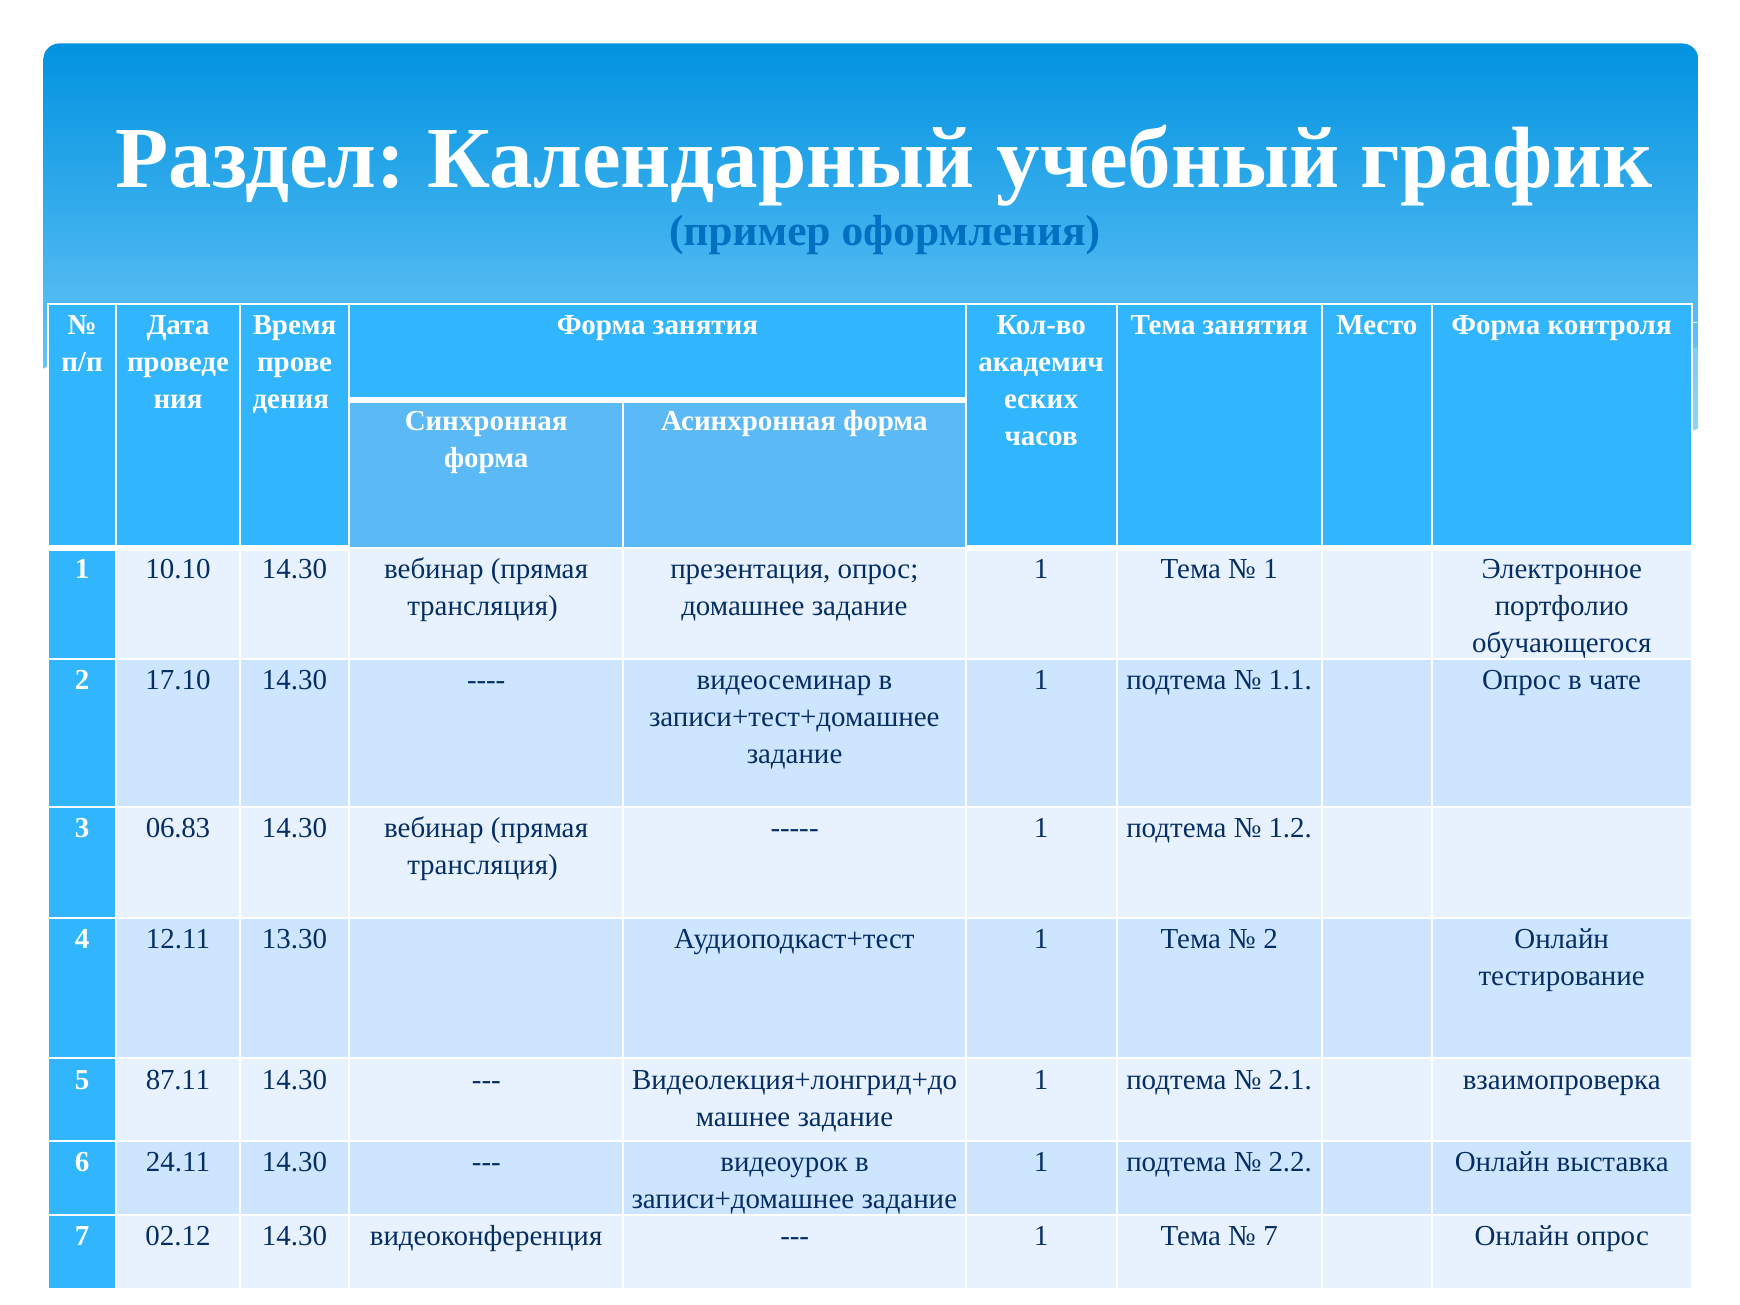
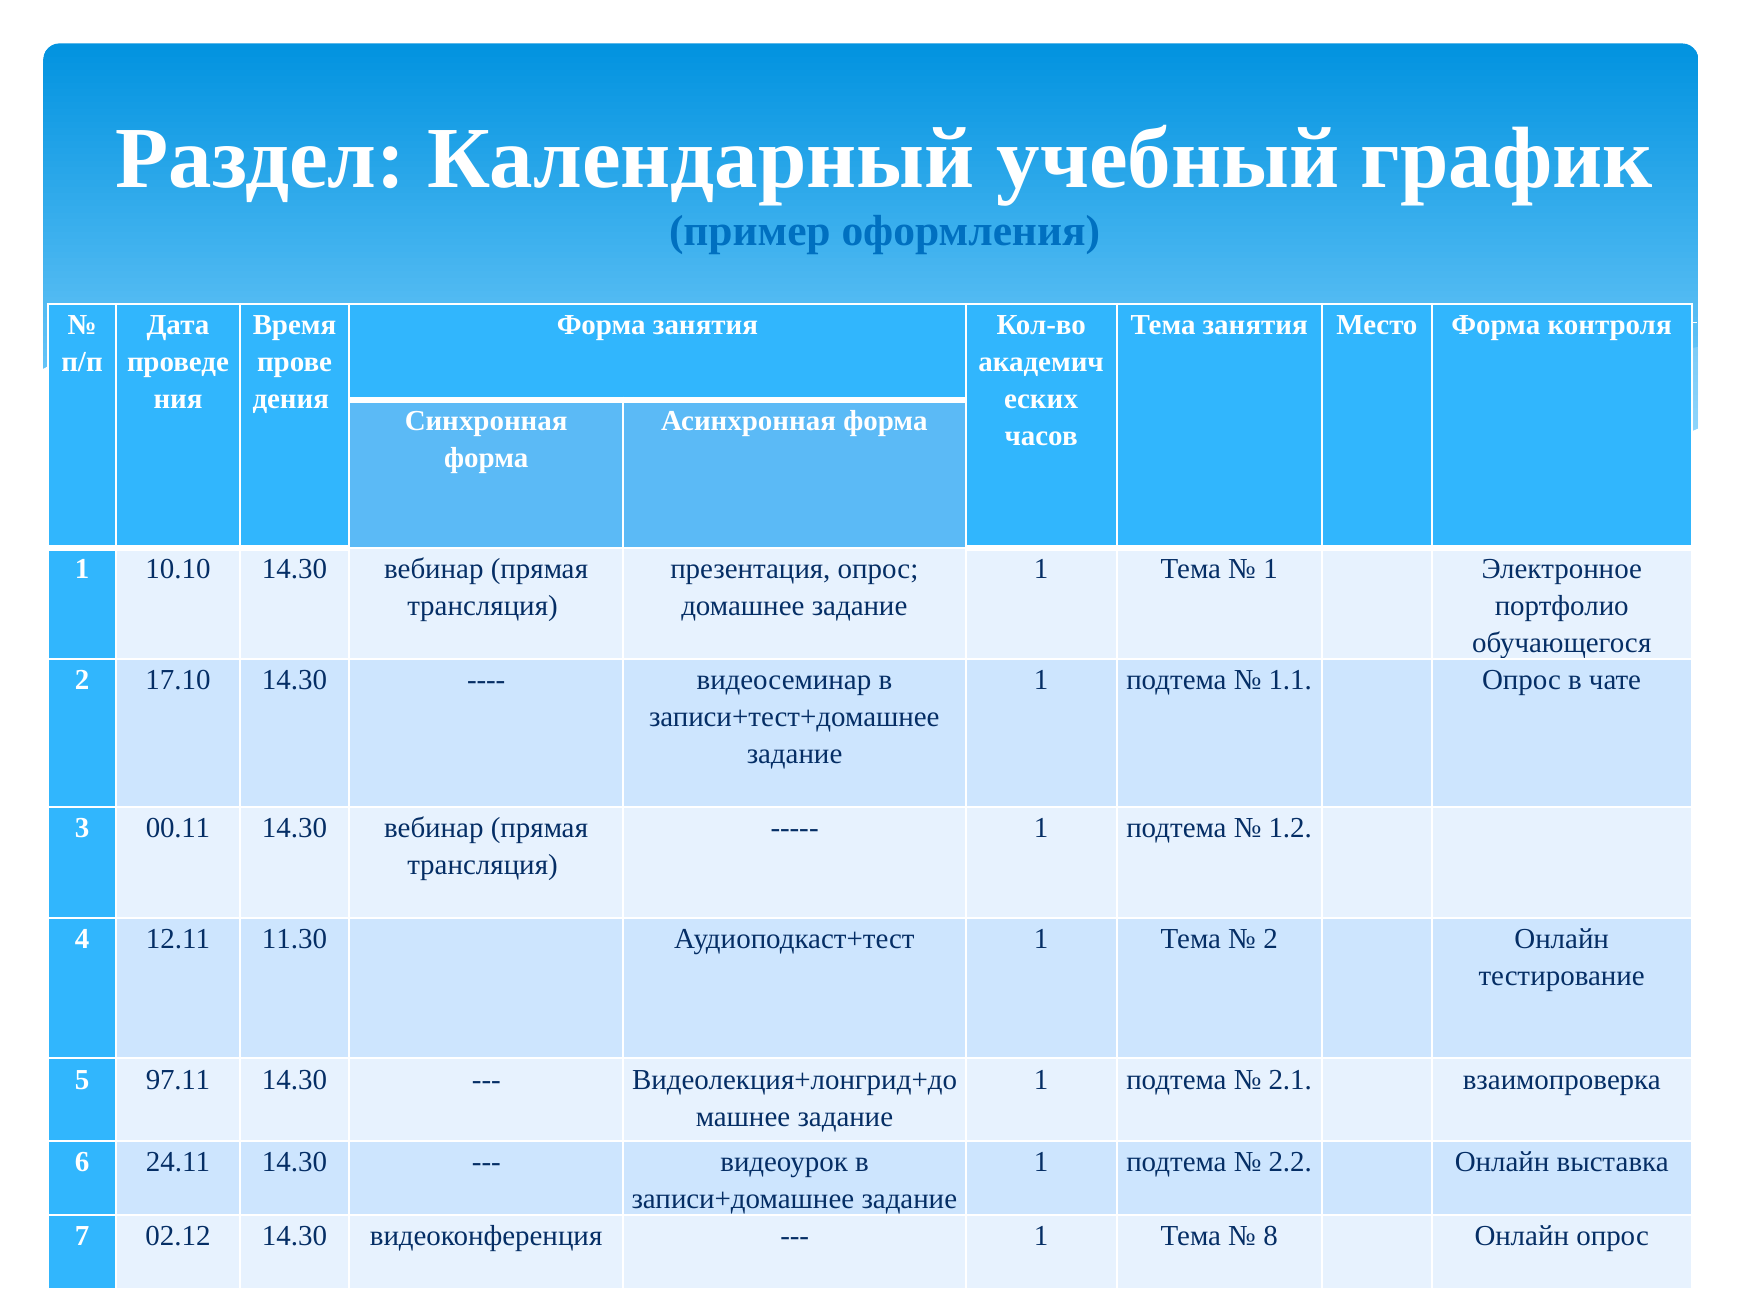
06.83: 06.83 -> 00.11 (178, 828)
13.30: 13.30 -> 11.30 (294, 939)
87.11: 87.11 -> 97.11 (178, 1080)
7: 7 -> 8 (1271, 1236)
